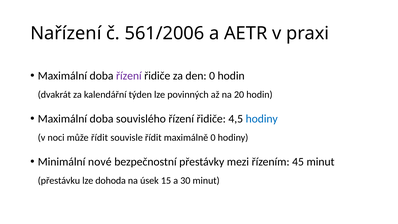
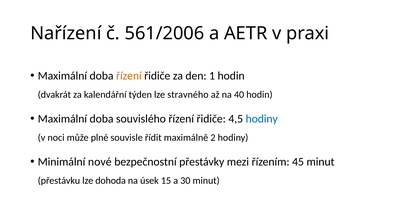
řízení colour: purple -> orange (129, 76)
den 0: 0 -> 1 (212, 76)
povinných: povinných -> stravného (188, 95)
20: 20 -> 40 (239, 95)
může řídit: řídit -> plné (100, 138)
maximálně 0: 0 -> 2 (213, 138)
